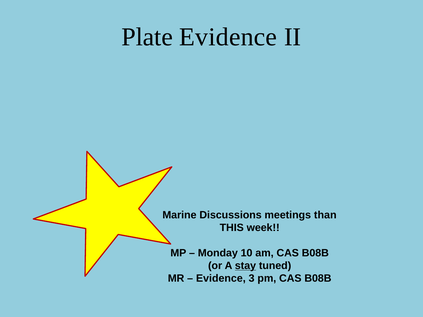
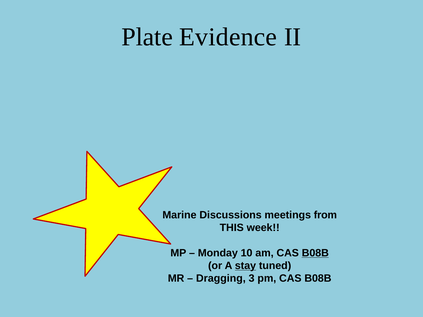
than: than -> from (325, 215)
B08B underline: none -> present (315, 253)
Evidence: Evidence -> Dragging (221, 279)
